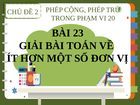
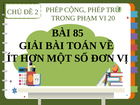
23: 23 -> 85 (78, 33)
